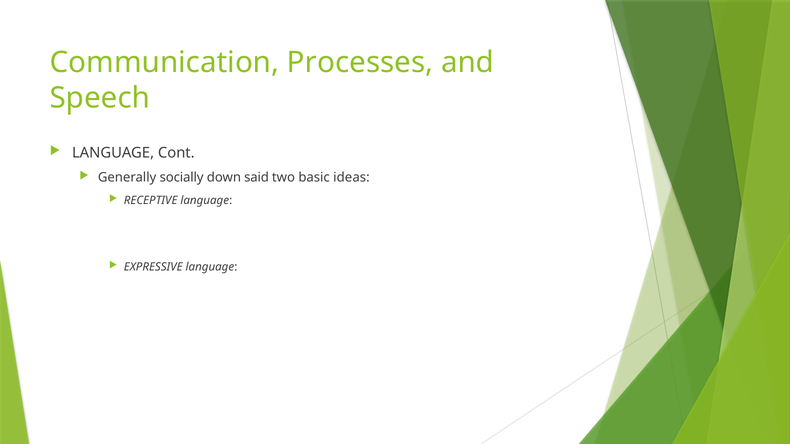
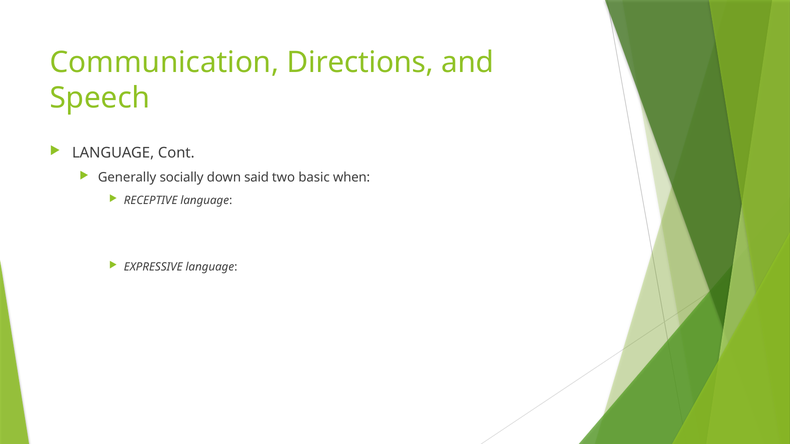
Processes: Processes -> Directions (360, 62)
ideas: ideas -> when (352, 178)
